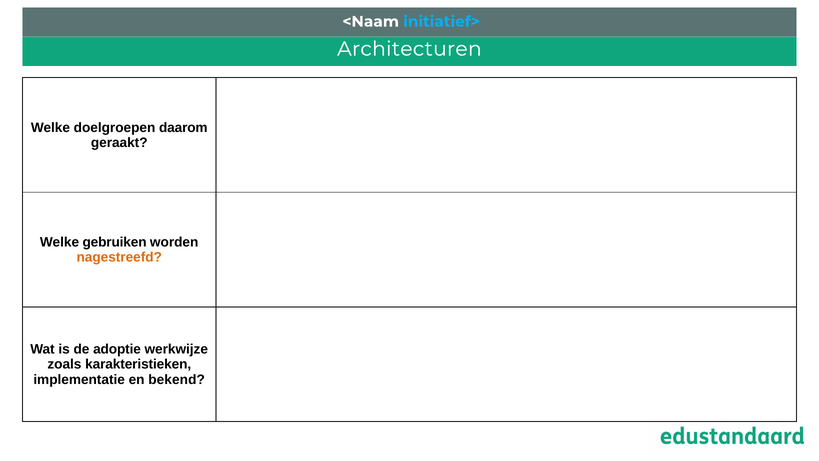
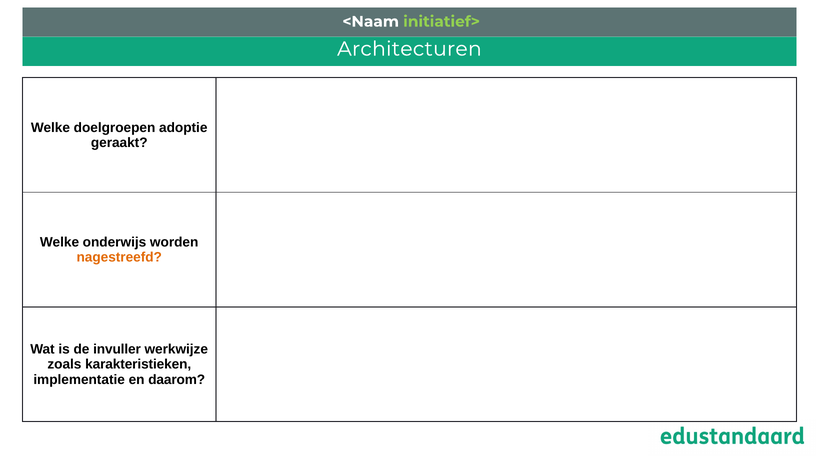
initiatief> colour: light blue -> light green (442, 22)
daarom: daarom -> adoptie (183, 127)
gebruiken: gebruiken -> onderwijs (114, 242)
adoptie: adoptie -> invuller (117, 349)
bekend: bekend -> daarom (177, 379)
